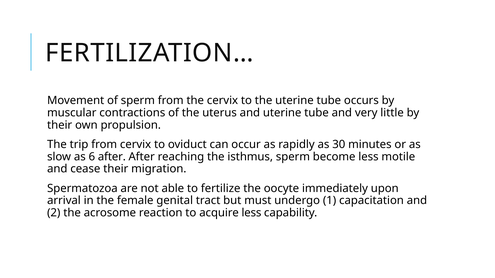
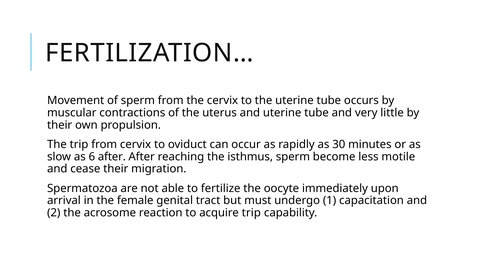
acquire less: less -> trip (251, 213)
